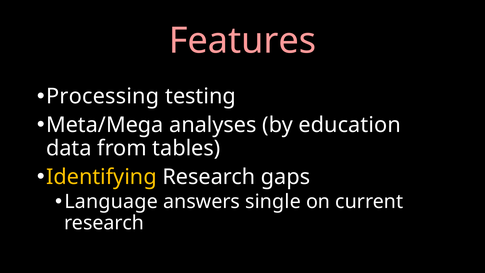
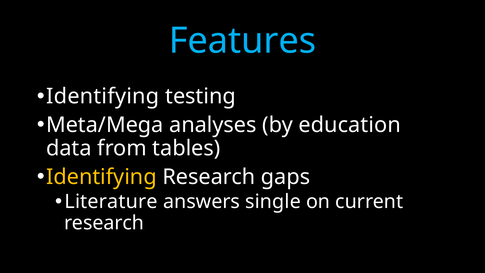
Features colour: pink -> light blue (243, 41)
Processing: Processing -> Identifying (103, 96)
Language: Language -> Literature (111, 202)
